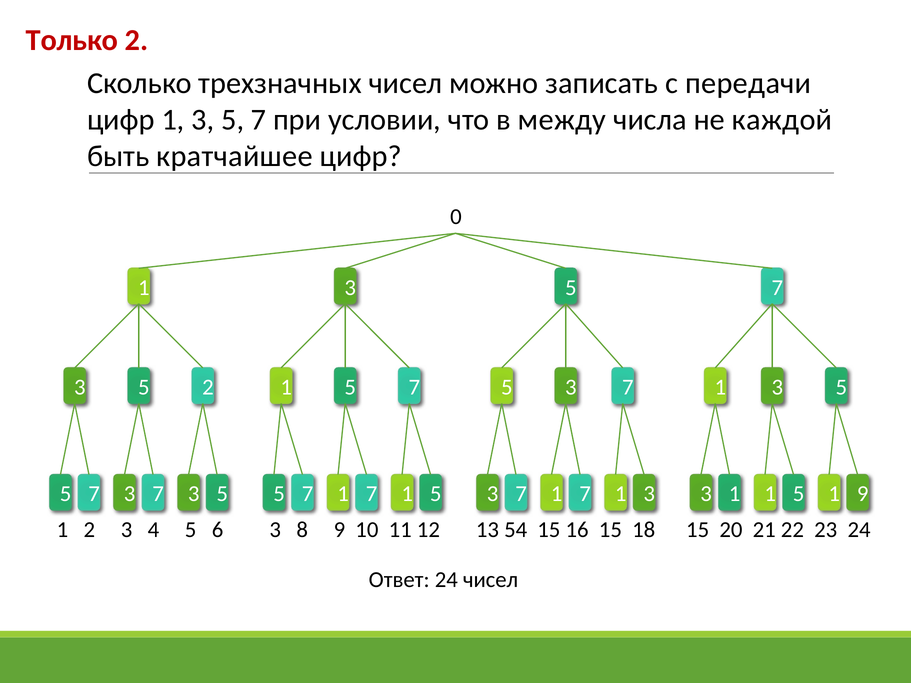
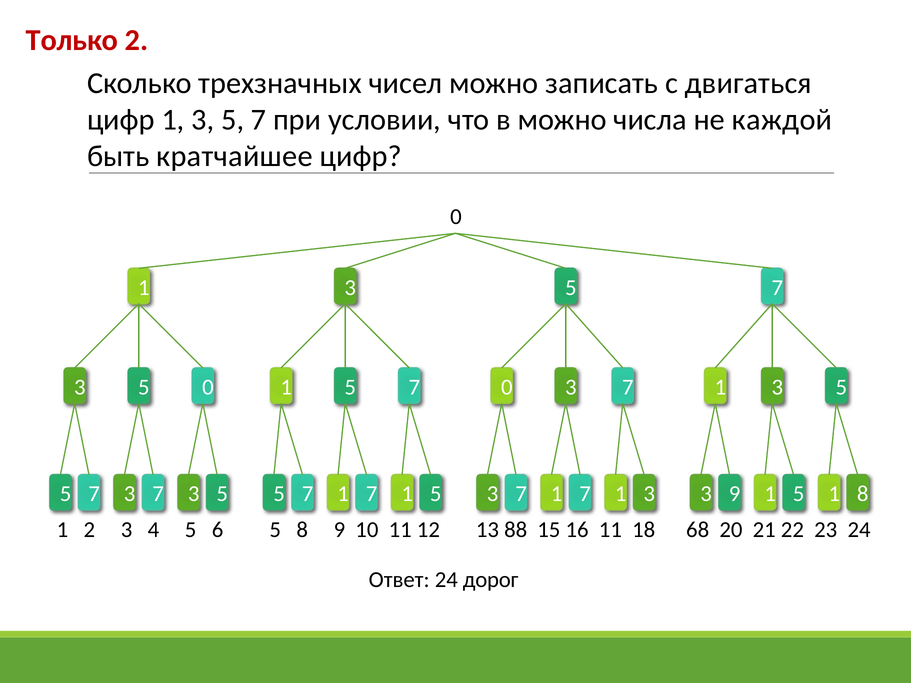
передачи: передачи -> двигаться (748, 83)
в между: между -> можно (562, 120)
5 2: 2 -> 0 (208, 387)
5 7 5: 5 -> 0 (507, 387)
1: 1 -> 9 (735, 494)
9: 9 -> 8 (863, 494)
6 3: 3 -> 5 (275, 530)
54: 54 -> 88 (516, 530)
16 15: 15 -> 11 (610, 530)
18 15: 15 -> 68 (698, 530)
24 чисел: чисел -> дорог (491, 580)
